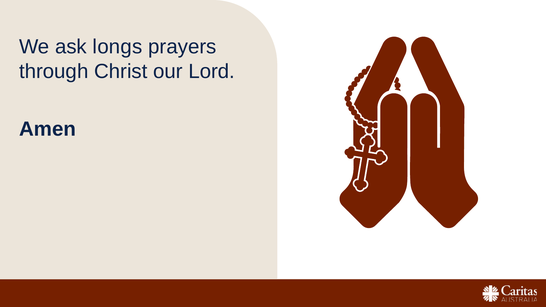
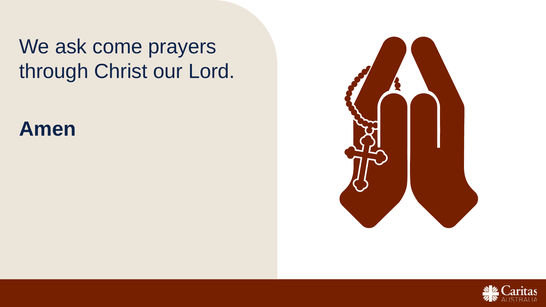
longs: longs -> come (118, 47)
